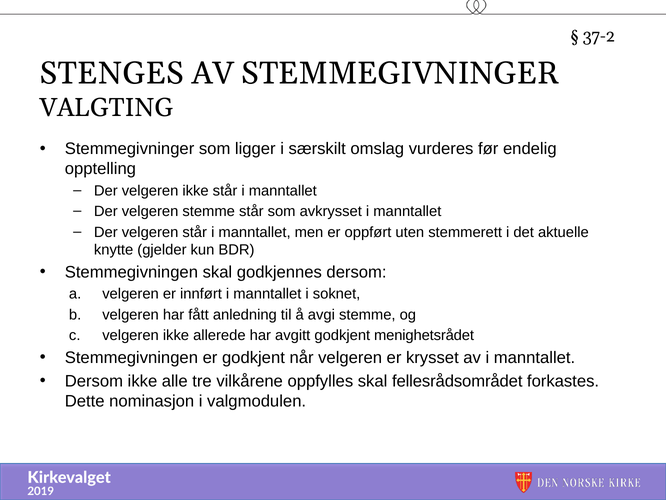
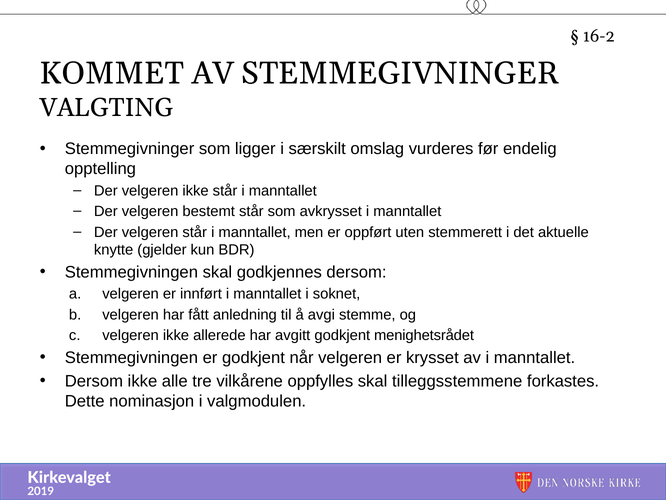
37-2: 37-2 -> 16-2 (599, 36)
STENGES: STENGES -> KOMMET (112, 73)
velgeren stemme: stemme -> bestemt (209, 211)
fellesrådsområdet: fellesrådsområdet -> tilleggsstemmene (457, 381)
